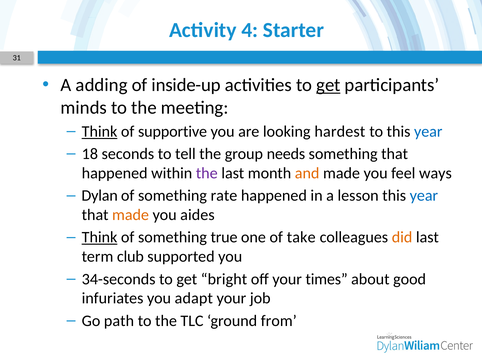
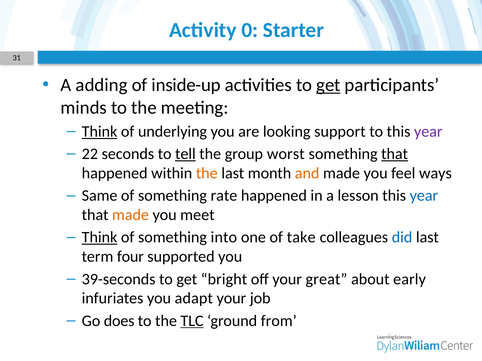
4: 4 -> 0 (250, 30)
supportive: supportive -> underlying (173, 132)
hardest: hardest -> support (340, 132)
year colour: blue -> purple (428, 132)
18: 18 -> 22 (90, 154)
tell underline: none -> present (185, 154)
needs: needs -> worst (286, 154)
that underline: none -> present (395, 154)
the colour: purple -> orange (207, 173)
Dylan: Dylan -> Same (100, 196)
aides: aides -> meet (197, 215)
true: true -> into (224, 238)
did colour: orange -> blue (402, 238)
club: club -> four (130, 257)
34-seconds: 34-seconds -> 39-seconds (119, 279)
times: times -> great (326, 279)
good: good -> early (410, 279)
path: path -> does (119, 321)
TLC underline: none -> present (192, 321)
